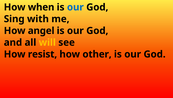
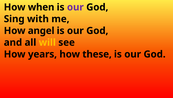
our colour: blue -> purple (75, 7)
resist: resist -> years (42, 54)
other: other -> these (97, 54)
